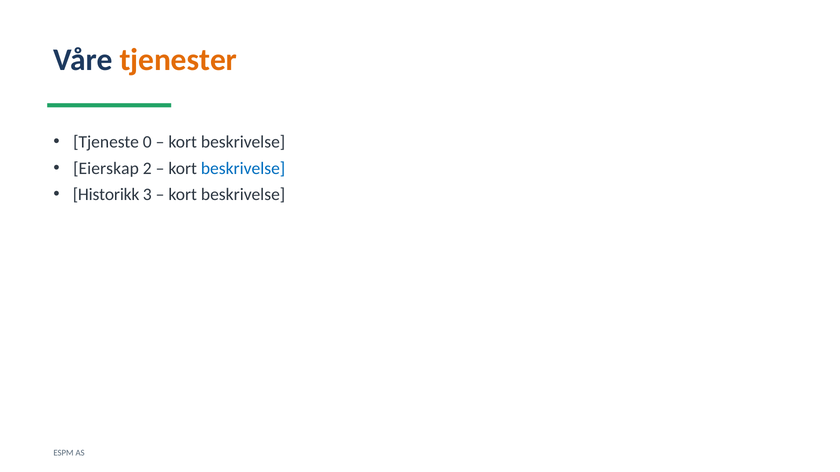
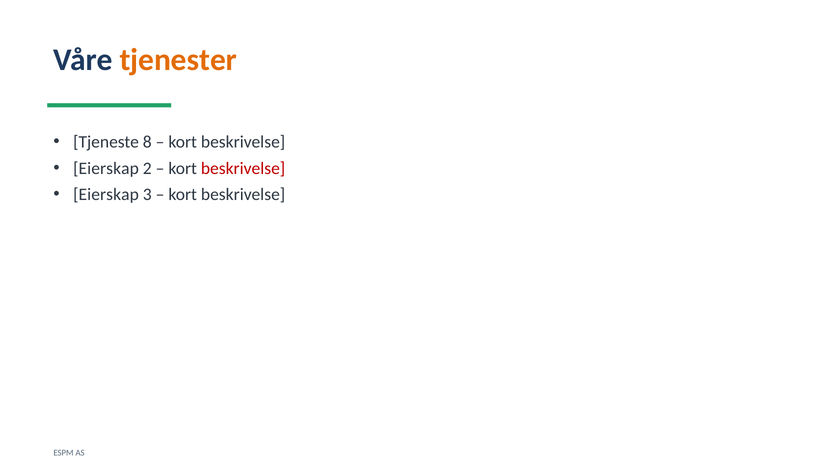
0: 0 -> 8 (147, 142)
beskrivelse colour: blue -> red (243, 169)
Historikk: Historikk -> Eierskap (106, 195)
